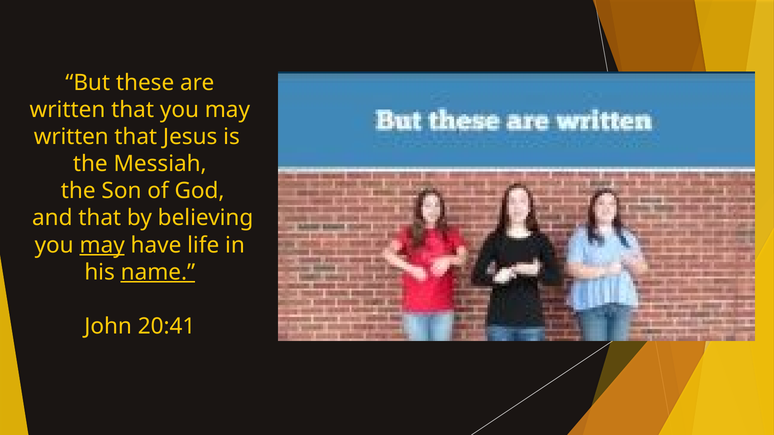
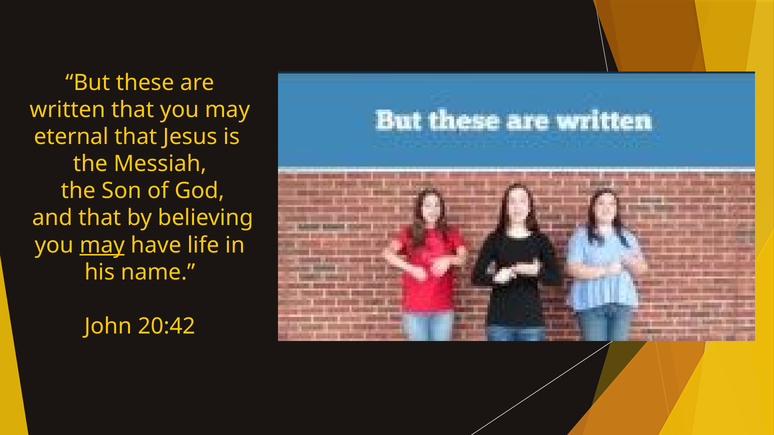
written: written -> eternal (71, 137)
name underline: present -> none (158, 272)
20:41: 20:41 -> 20:42 (167, 326)
